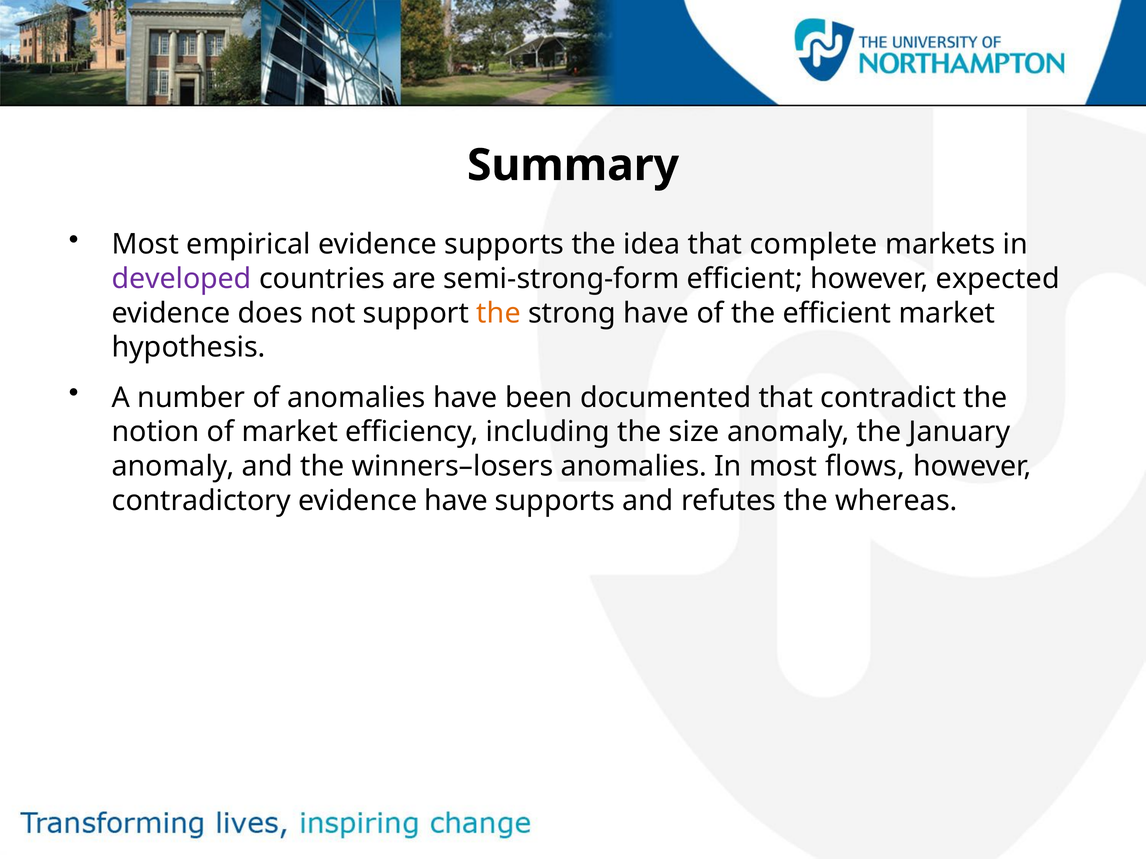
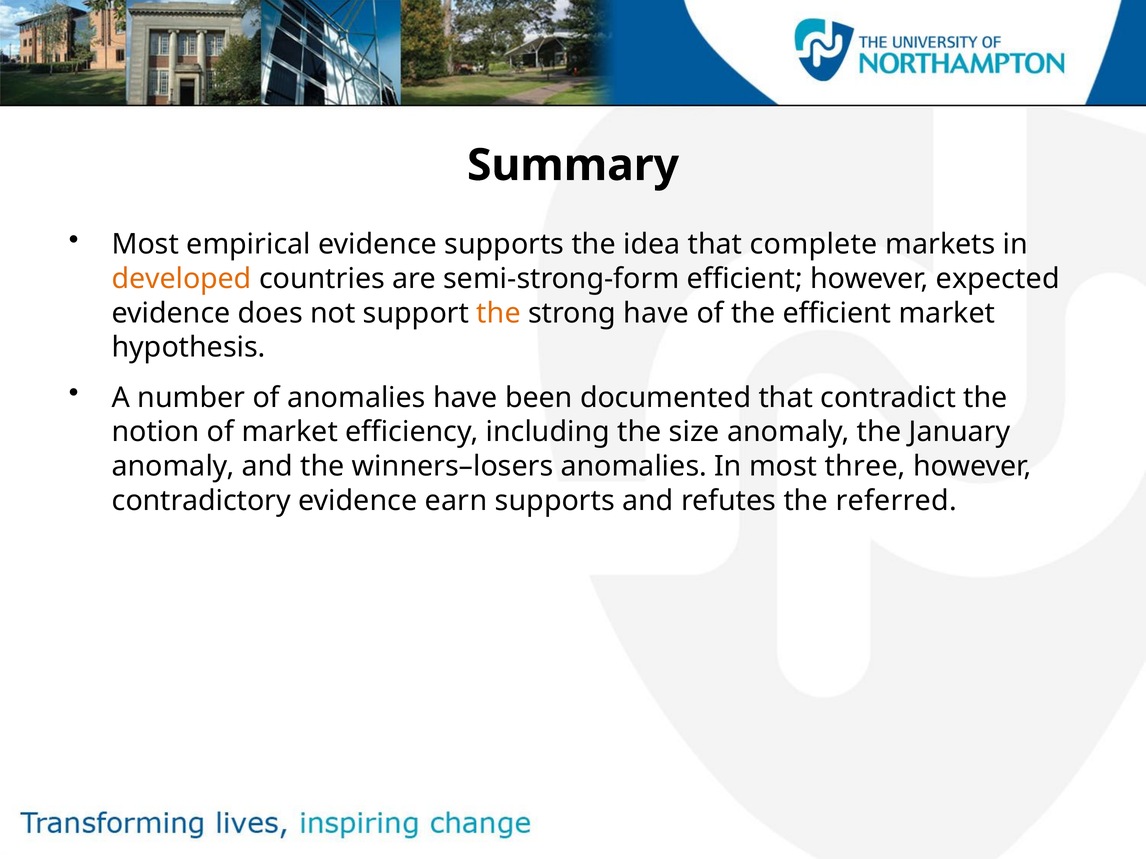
developed colour: purple -> orange (182, 279)
flows: flows -> three (865, 467)
evidence have: have -> earn (456, 501)
whereas: whereas -> referred (896, 501)
